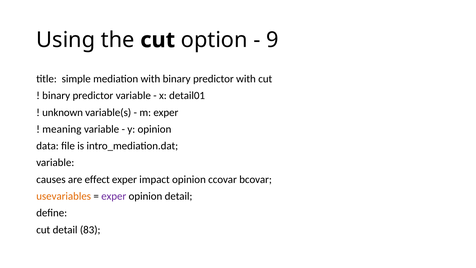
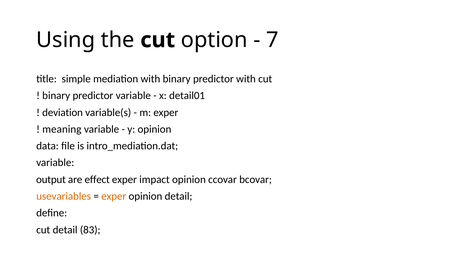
9: 9 -> 7 (272, 40)
unknown: unknown -> deviation (63, 112)
causes: causes -> output (51, 179)
exper colour: purple -> orange (114, 196)
